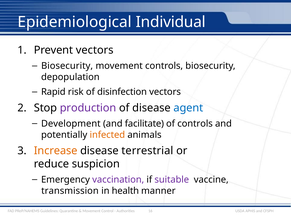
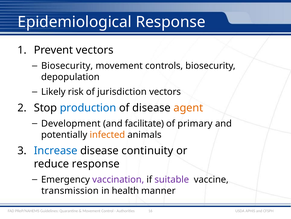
Epidemiological Individual: Individual -> Response (171, 22)
Rapid: Rapid -> Likely (53, 92)
disinfection: disinfection -> jurisdiction (122, 92)
production colour: purple -> blue (88, 107)
agent colour: blue -> orange (188, 107)
of controls: controls -> primary (195, 123)
Increase colour: orange -> blue (56, 150)
terrestrial: terrestrial -> continuity (147, 150)
reduce suspicion: suspicion -> response (96, 163)
